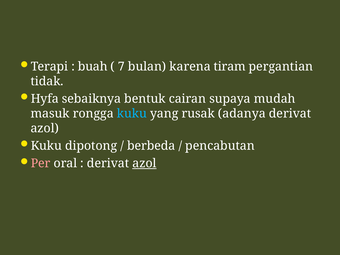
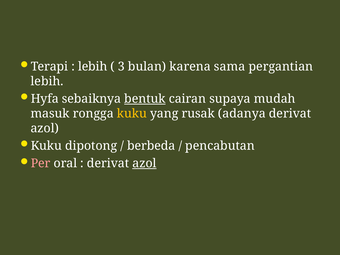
buah: buah -> lebih (93, 67)
7: 7 -> 3 (121, 67)
tiram: tiram -> sama (230, 67)
tidak: tidak -> lebih (47, 81)
bentuk underline: none -> present (145, 99)
kuku colour: light blue -> yellow (132, 114)
